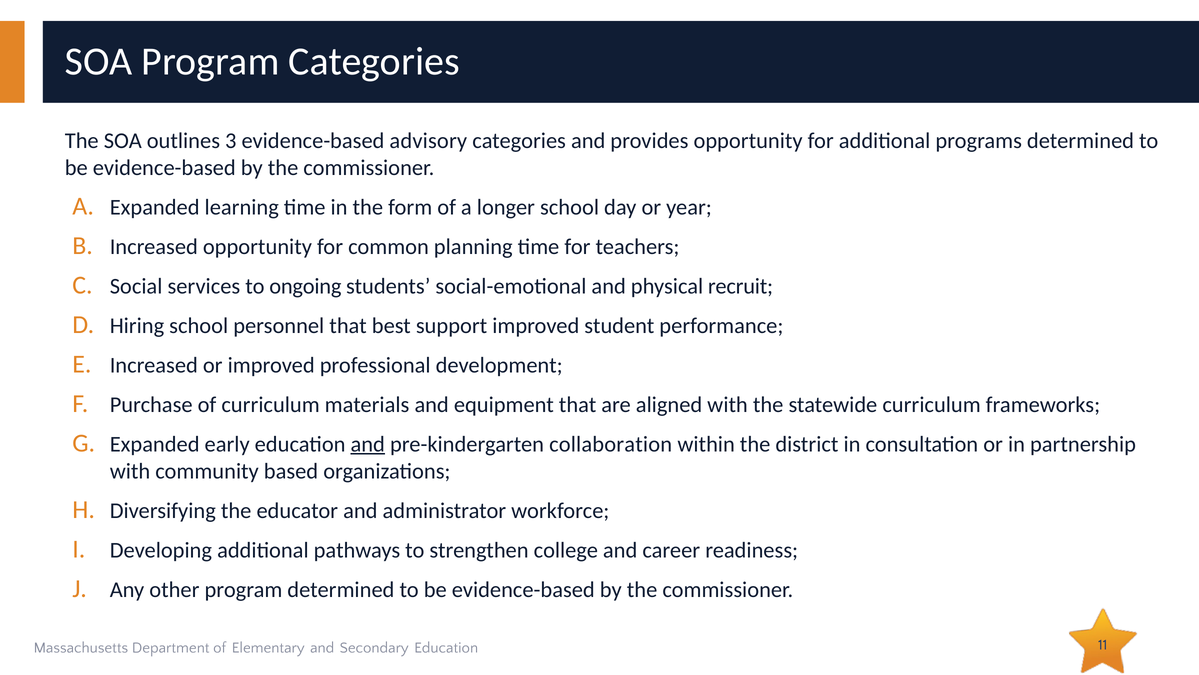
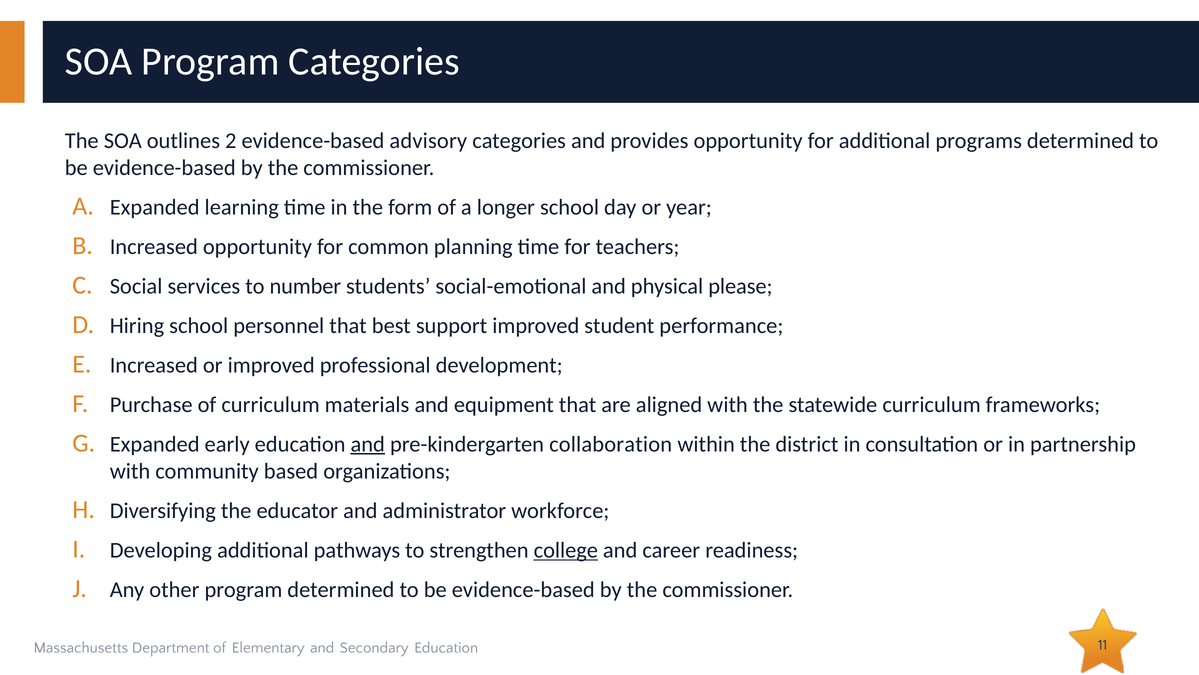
3: 3 -> 2 (231, 141)
ongoing: ongoing -> number (305, 286)
recruit: recruit -> please (740, 286)
college underline: none -> present (566, 550)
